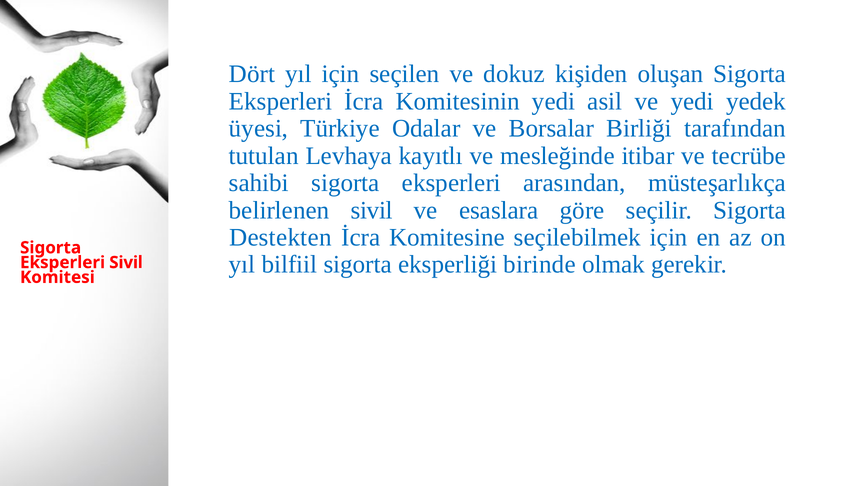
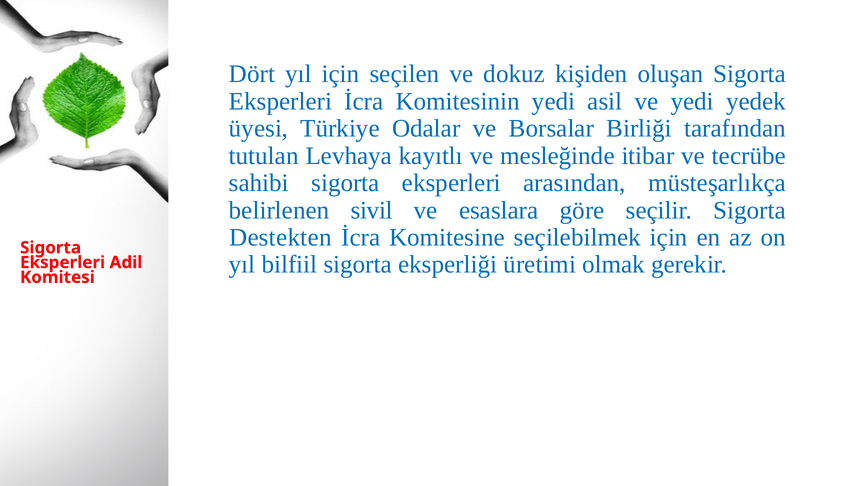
birinde: birinde -> üretimi (540, 264)
Eksperleri Sivil: Sivil -> Adil (126, 262)
